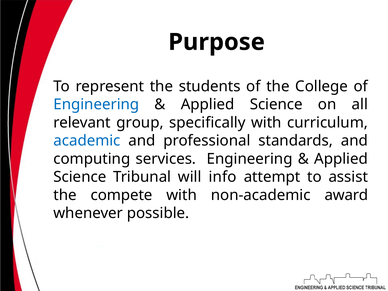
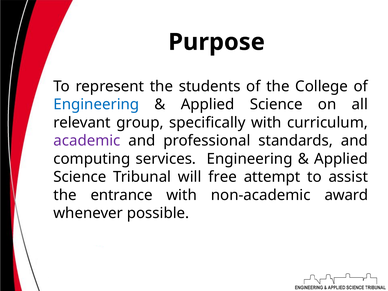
academic colour: blue -> purple (87, 141)
info: info -> free (223, 177)
compete: compete -> entrance (122, 195)
